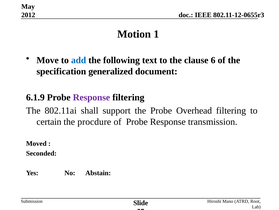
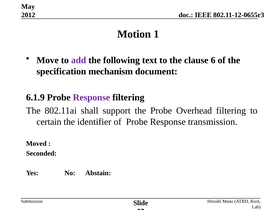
add colour: blue -> purple (79, 60)
generalized: generalized -> mechanism (111, 71)
procdure: procdure -> identifier (94, 121)
